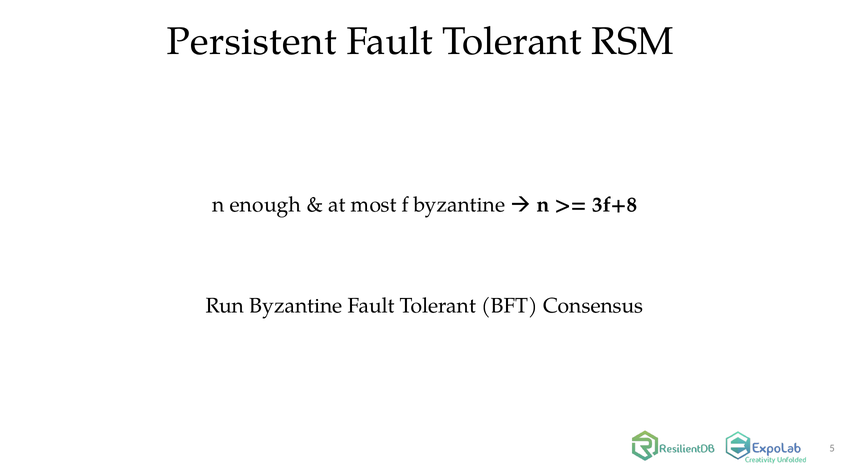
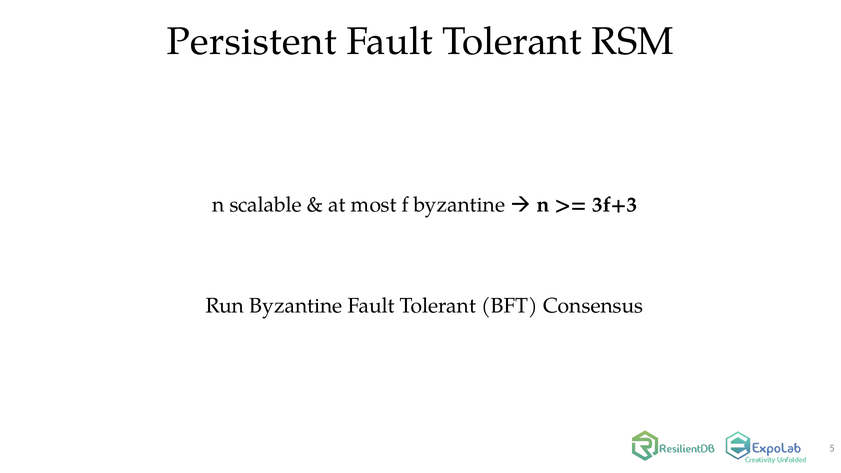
enough: enough -> scalable (266, 205)
3f+8: 3f+8 -> 3f+3 (615, 205)
